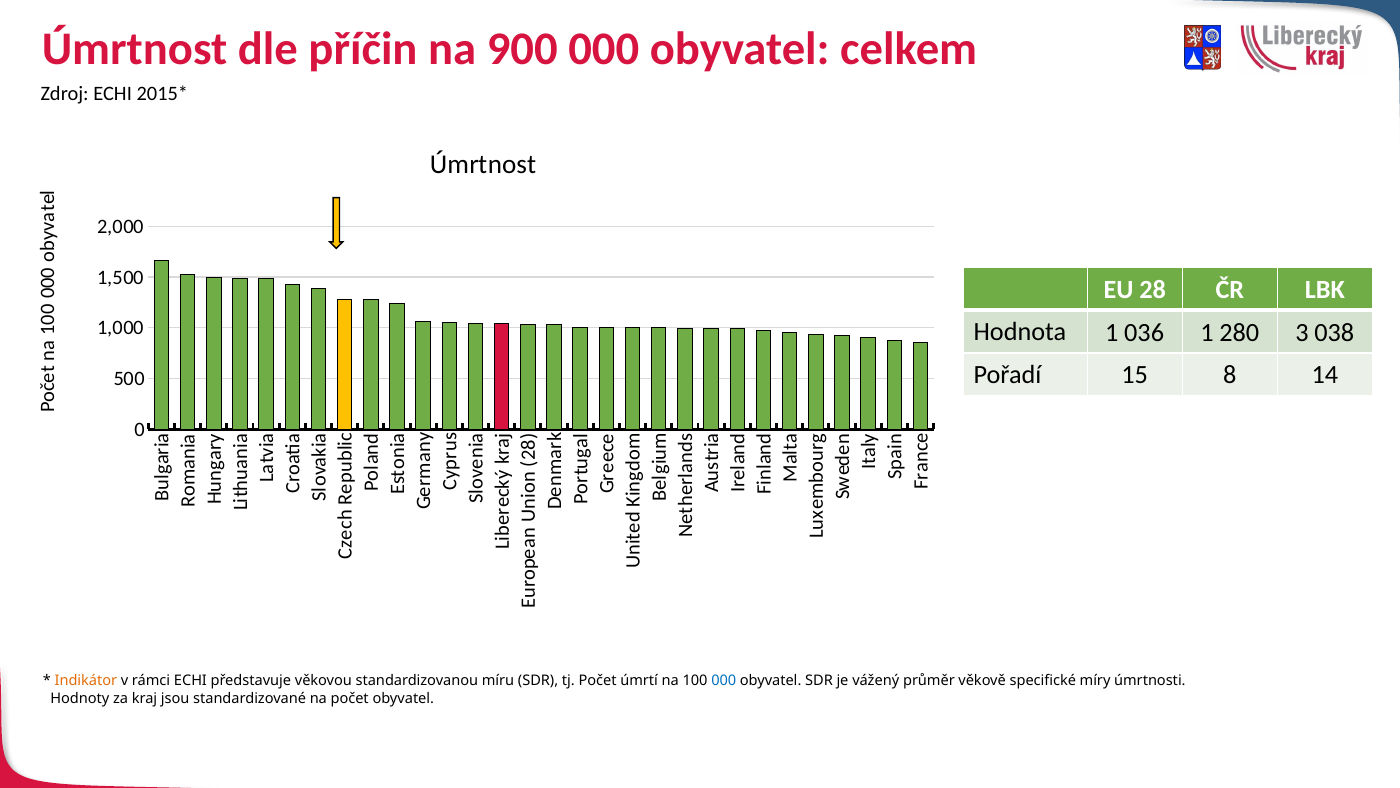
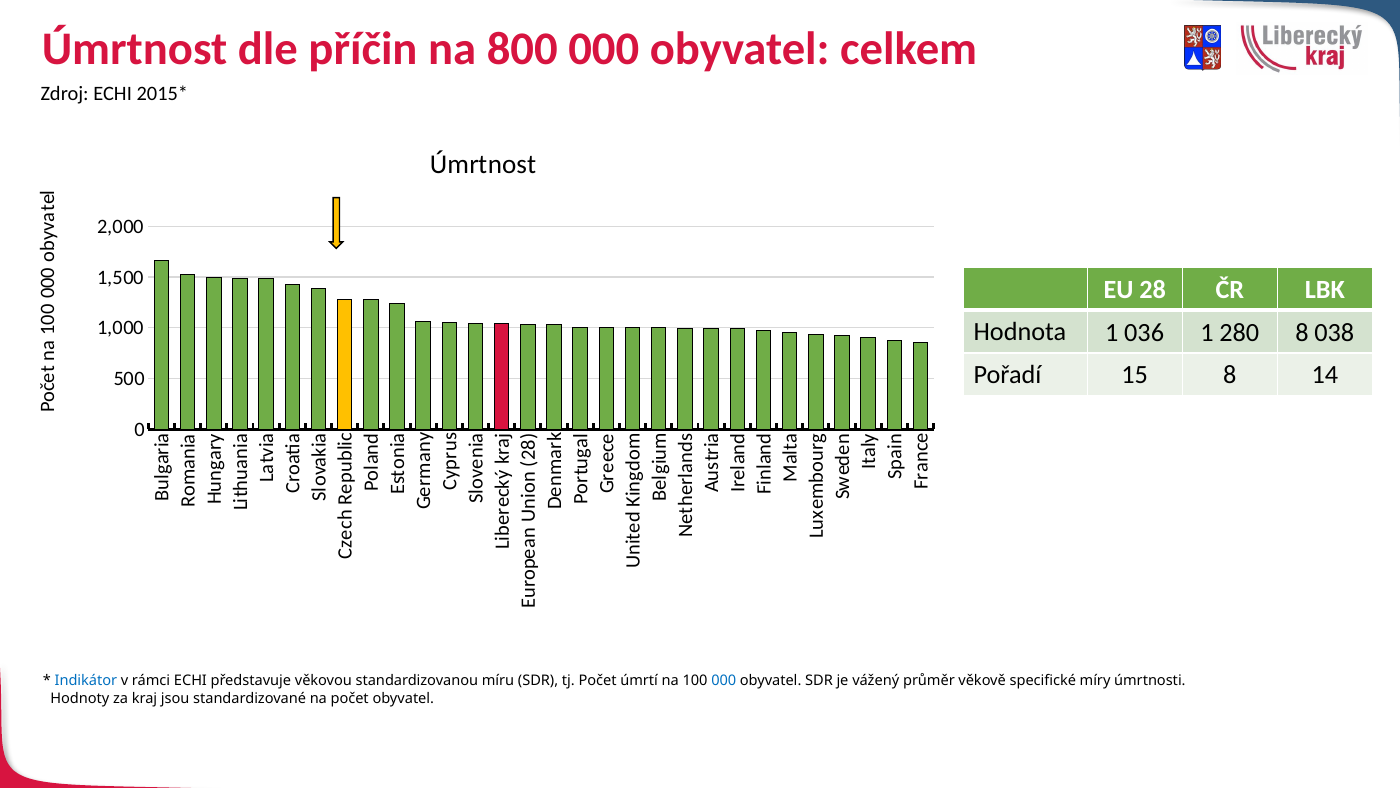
900: 900 -> 800 (522, 49)
280 3: 3 -> 8 (1302, 332)
Indikátor colour: orange -> blue (86, 681)
